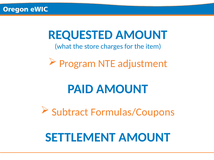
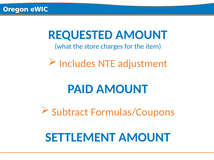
Program: Program -> Includes (77, 64)
